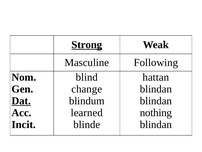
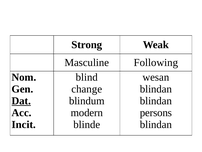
Strong underline: present -> none (87, 45)
hattan: hattan -> wesan (156, 77)
learned: learned -> modern (87, 112)
nothing: nothing -> persons (156, 112)
